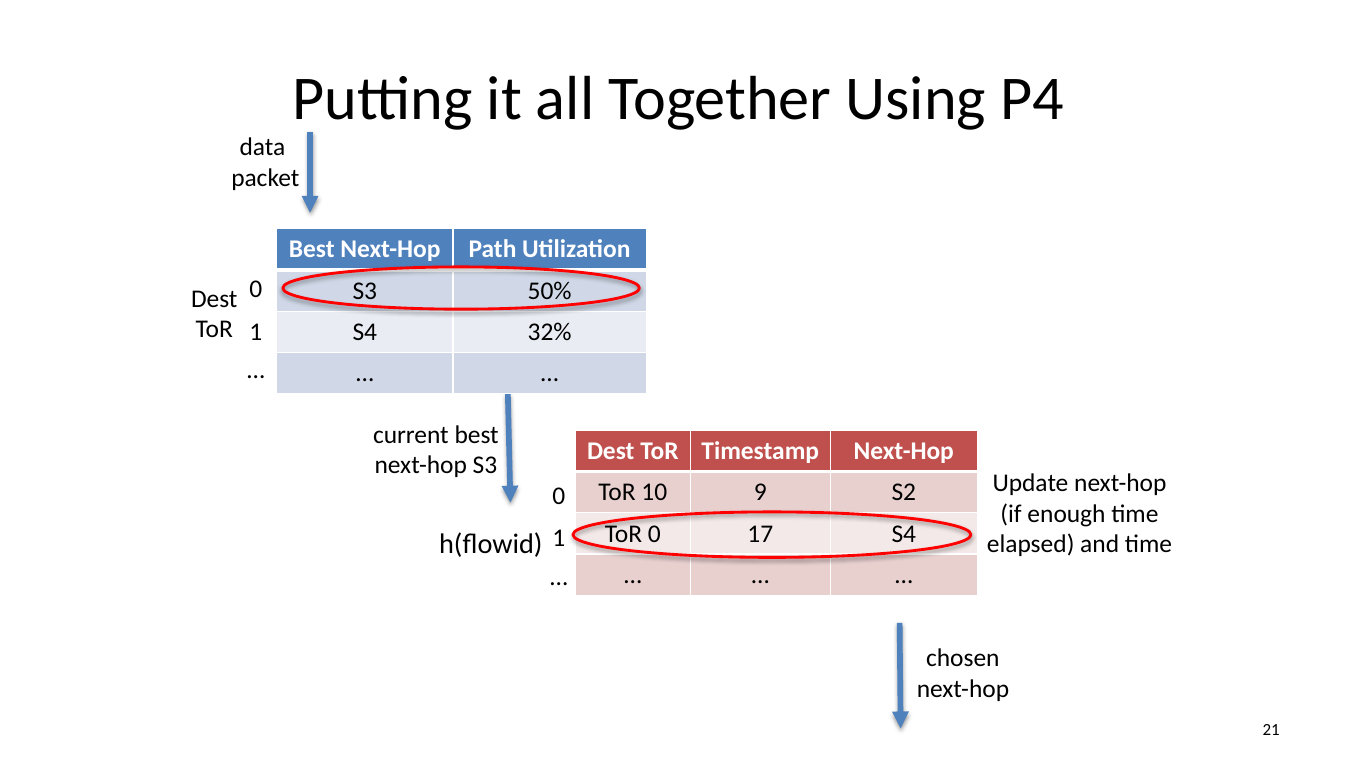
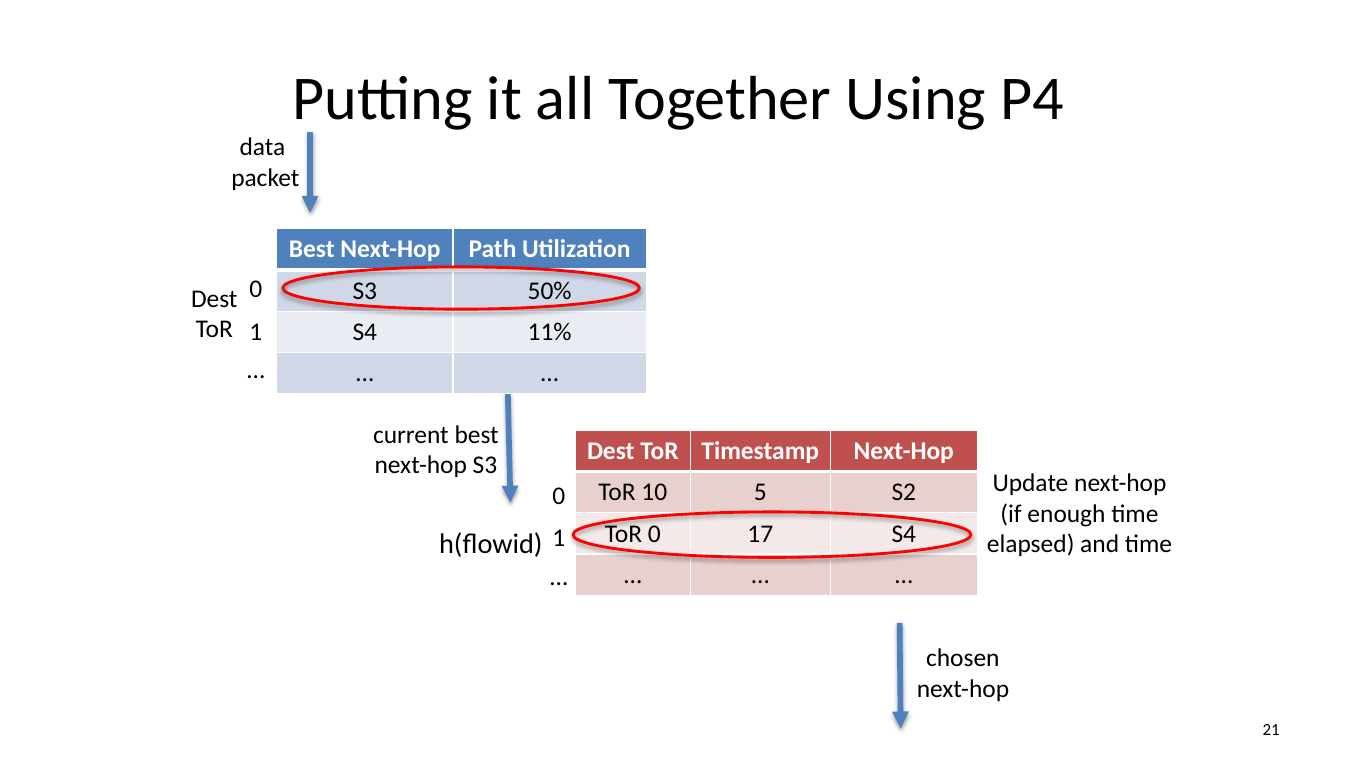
32%: 32% -> 11% (550, 332)
9: 9 -> 5 (760, 492)
